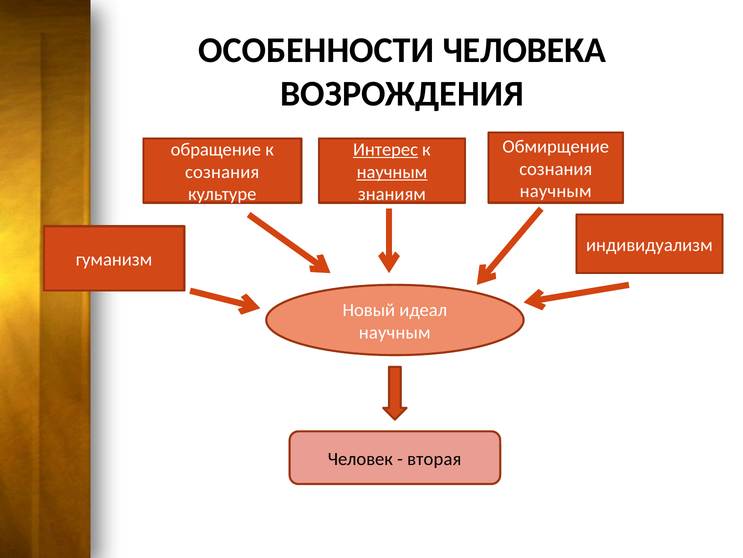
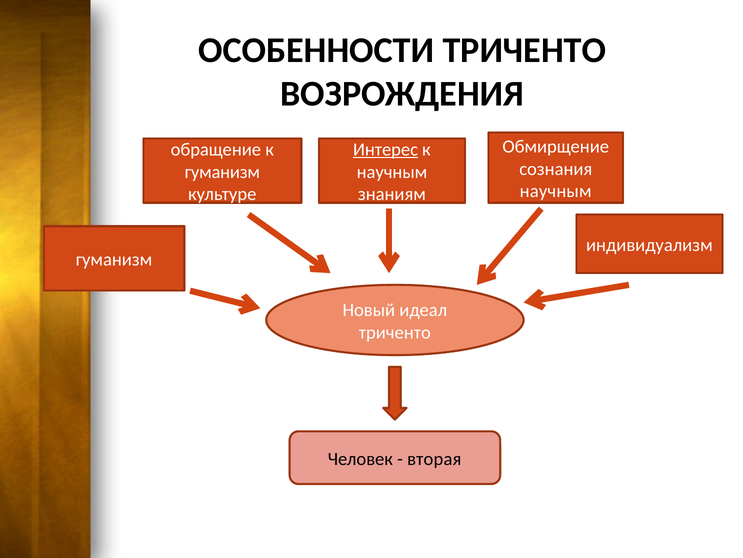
ОСОБЕННОСТИ ЧЕЛОВЕКА: ЧЕЛОВЕКА -> ТРИЧЕНТО (524, 50)
сознания: сознания -> гуманизм (222, 172)
научным underline: present -> none (392, 172)
научным: научным -> триченто (395, 332)
